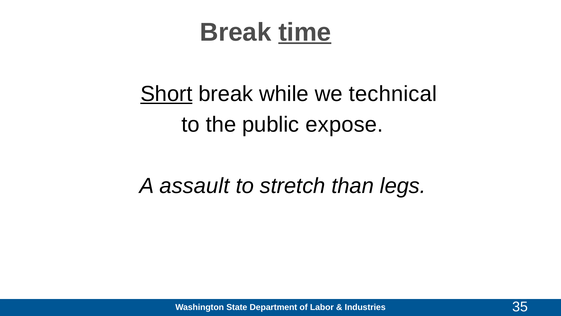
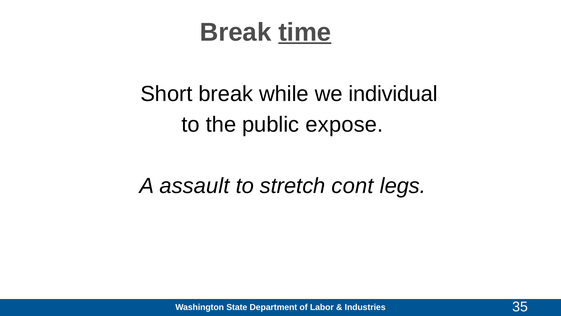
Short underline: present -> none (166, 94)
technical: technical -> individual (393, 94)
than: than -> cont (353, 186)
